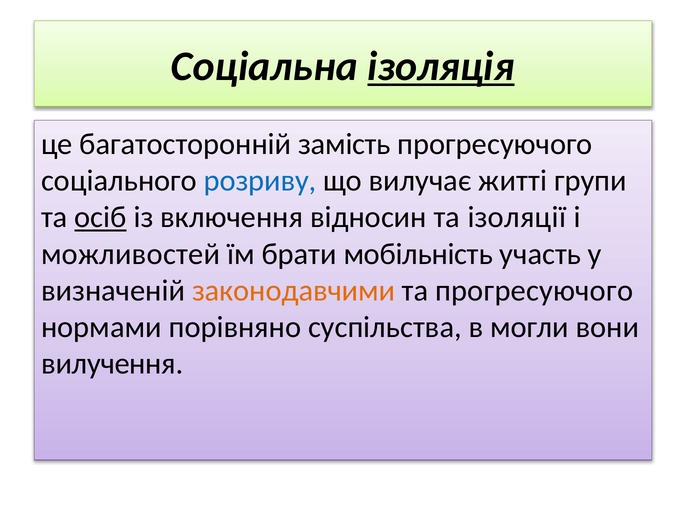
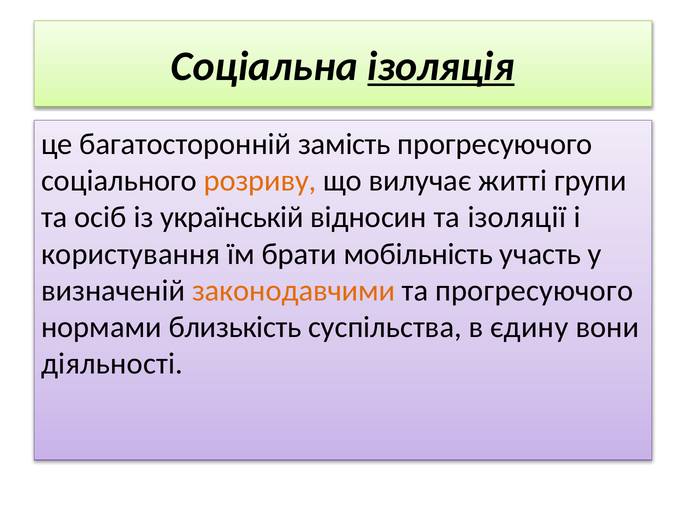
розриву colour: blue -> orange (260, 181)
осіб underline: present -> none (100, 217)
включення: включення -> українській (232, 217)
можливостей: можливостей -> користування (131, 254)
порівняно: порівняно -> близькість (235, 327)
могли: могли -> єдину (529, 327)
вилучення: вилучення -> діяльності (112, 363)
